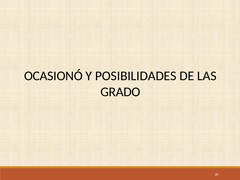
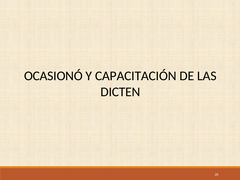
POSIBILIDADES: POSIBILIDADES -> CAPACITACIÓN (136, 76)
GRADO: GRADO -> DICTEN (120, 92)
